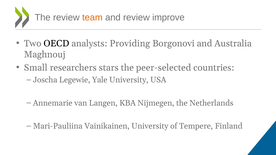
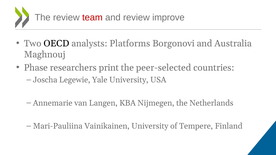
team colour: orange -> red (92, 18)
Providing: Providing -> Platforms (130, 43)
Small: Small -> Phase (36, 68)
stars: stars -> print (109, 68)
